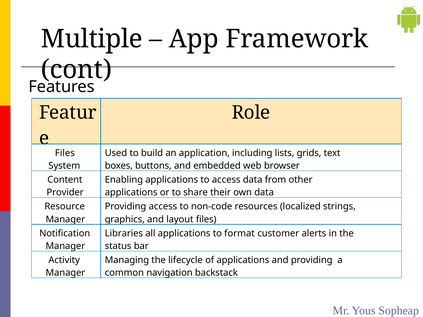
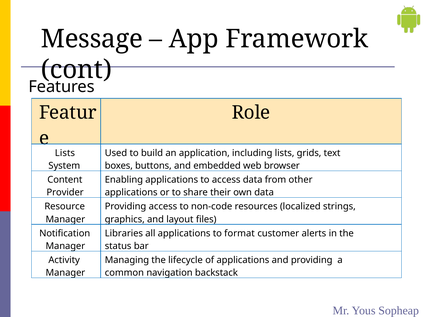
Multiple: Multiple -> Message (92, 39)
Files: Files -> Lists (65, 153)
